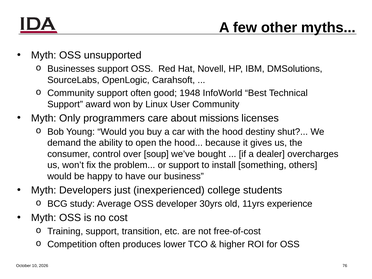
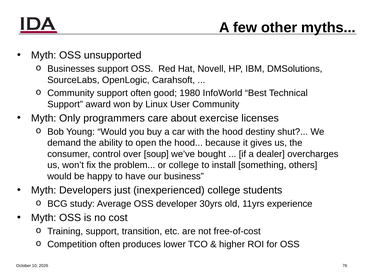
1948: 1948 -> 1980 (190, 93)
missions: missions -> exercise (219, 118)
or support: support -> college (184, 165)
